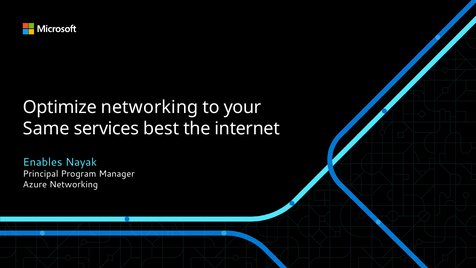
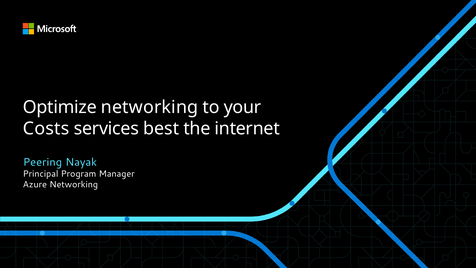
Same: Same -> Costs (46, 128)
Enables: Enables -> Peering (43, 162)
